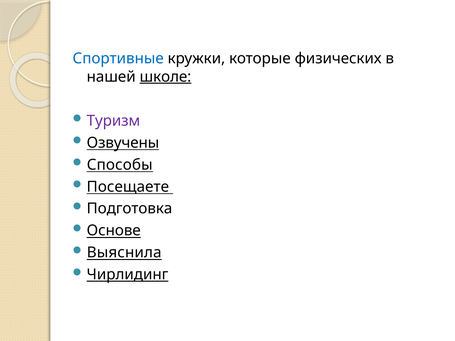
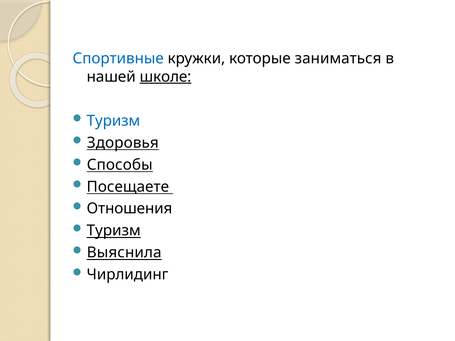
физических: физических -> заниматься (338, 59)
Туризм colour: purple -> blue (113, 121)
Озвучены: Озвучены -> Здоровья (123, 143)
Подготовка: Подготовка -> Отношения (129, 209)
Основе: Основе -> Туризм (114, 231)
Чирлидинг underline: present -> none (128, 275)
